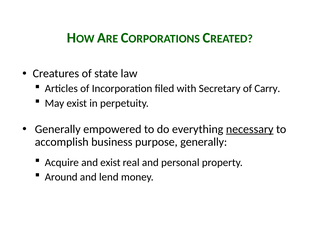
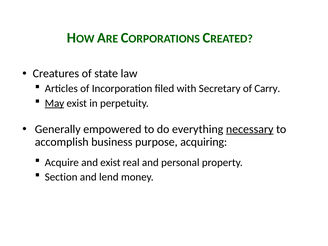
May underline: none -> present (54, 103)
purpose generally: generally -> acquiring (204, 142)
Around: Around -> Section (61, 177)
